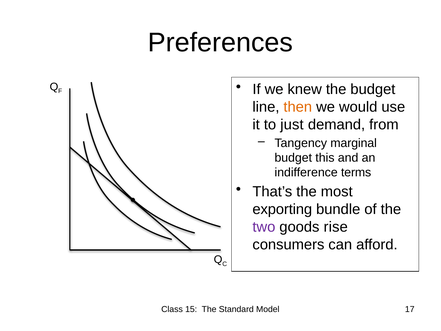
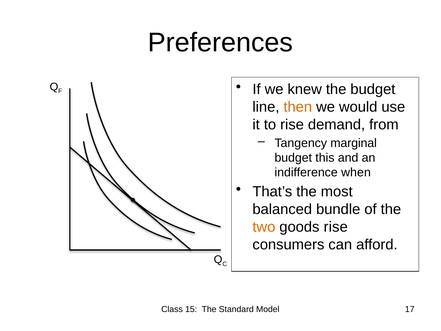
to just: just -> rise (292, 125)
terms: terms -> when (356, 172)
exporting: exporting -> balanced (282, 209)
two colour: purple -> orange (264, 227)
